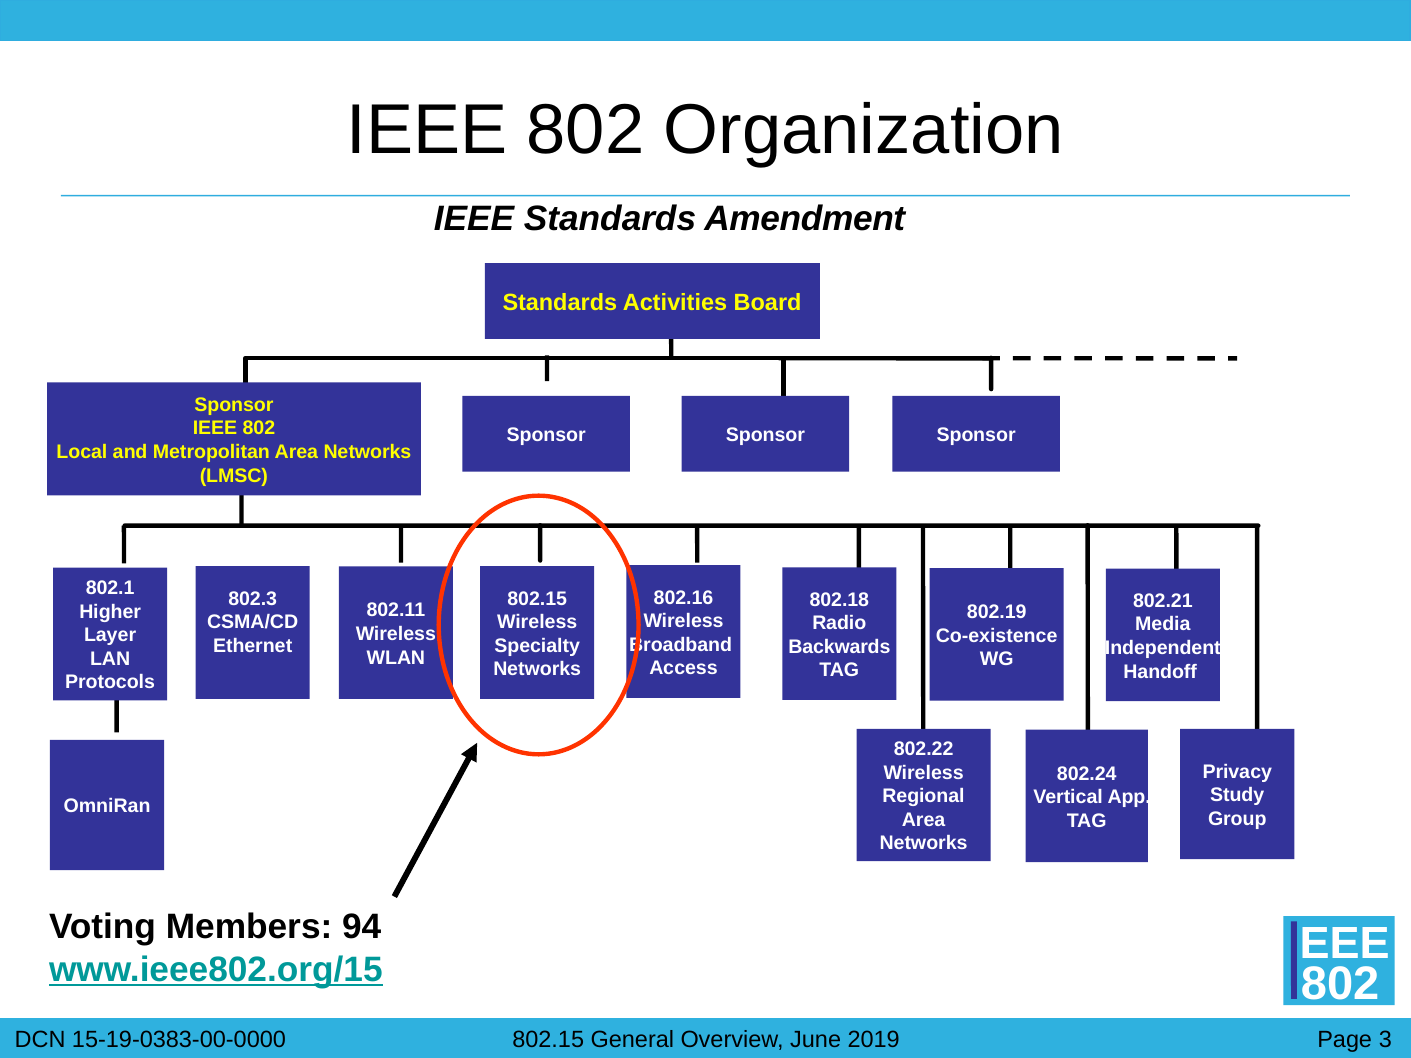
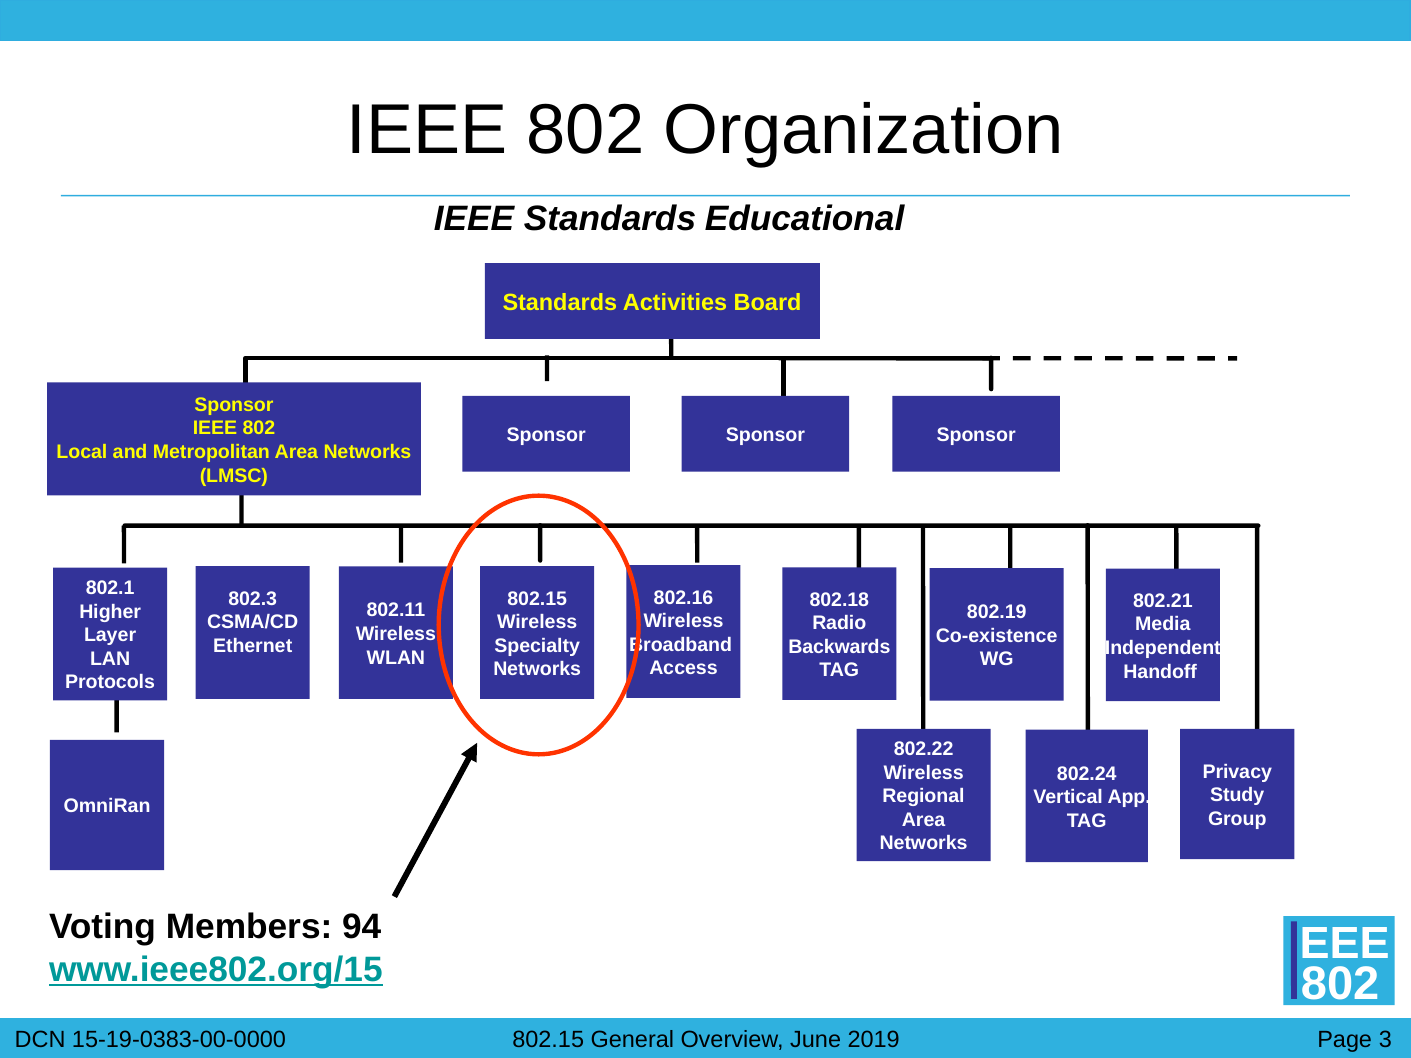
Amendment: Amendment -> Educational (805, 219)
